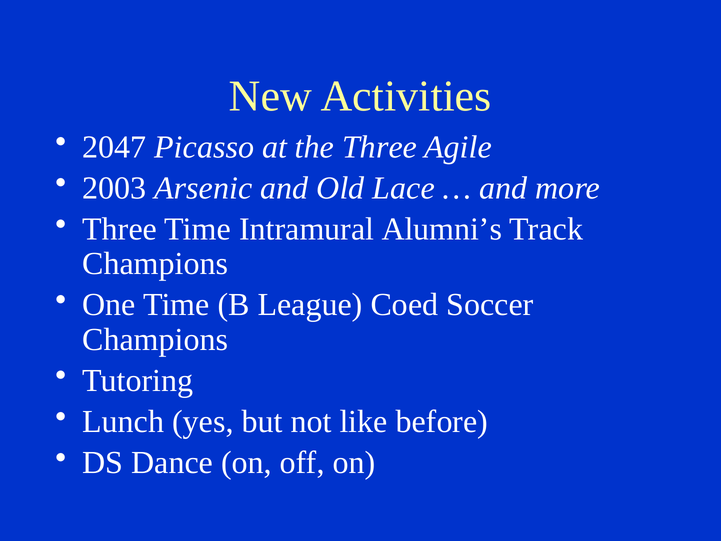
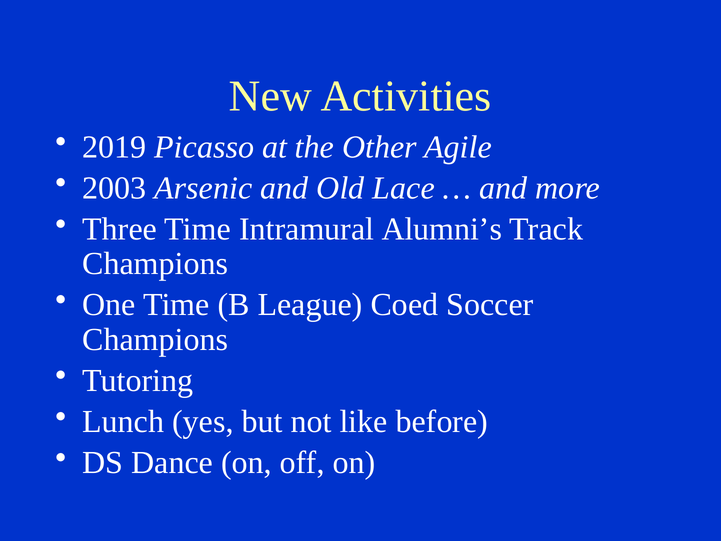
2047: 2047 -> 2019 (114, 147)
the Three: Three -> Other (380, 147)
